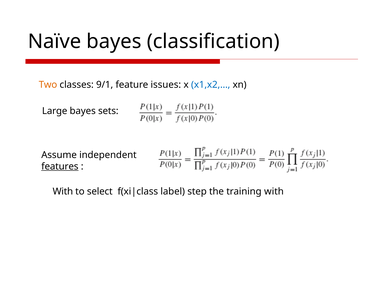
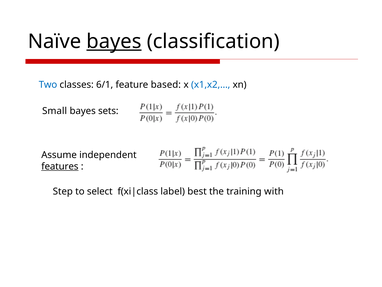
bayes underline: none -> present (114, 41)
Two colour: orange -> blue (48, 85)
9/1: 9/1 -> 6/1 (105, 85)
issues: issues -> based (166, 85)
Large: Large -> Small (55, 111)
With: With -> Step (63, 191)
step: step -> best (197, 191)
